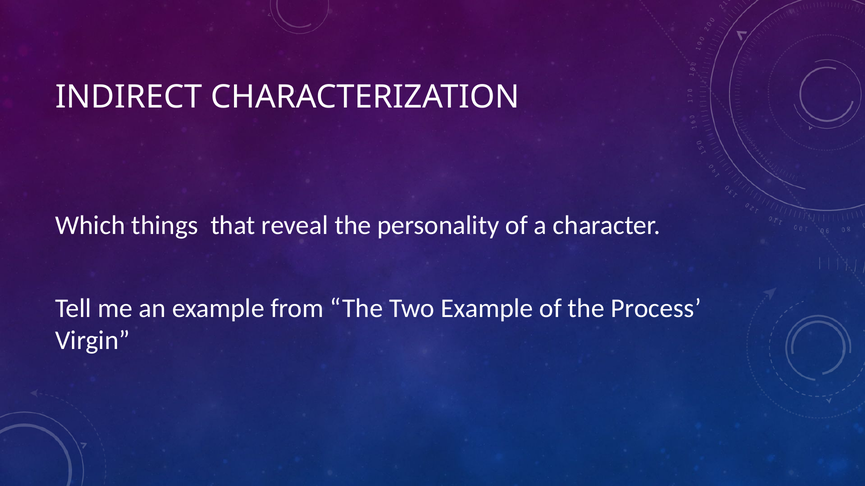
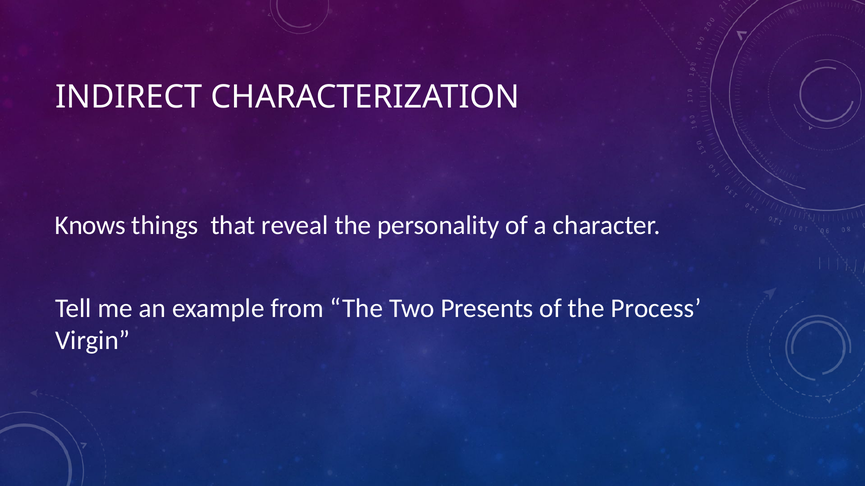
Which: Which -> Knows (90, 226)
Two Example: Example -> Presents (487, 309)
